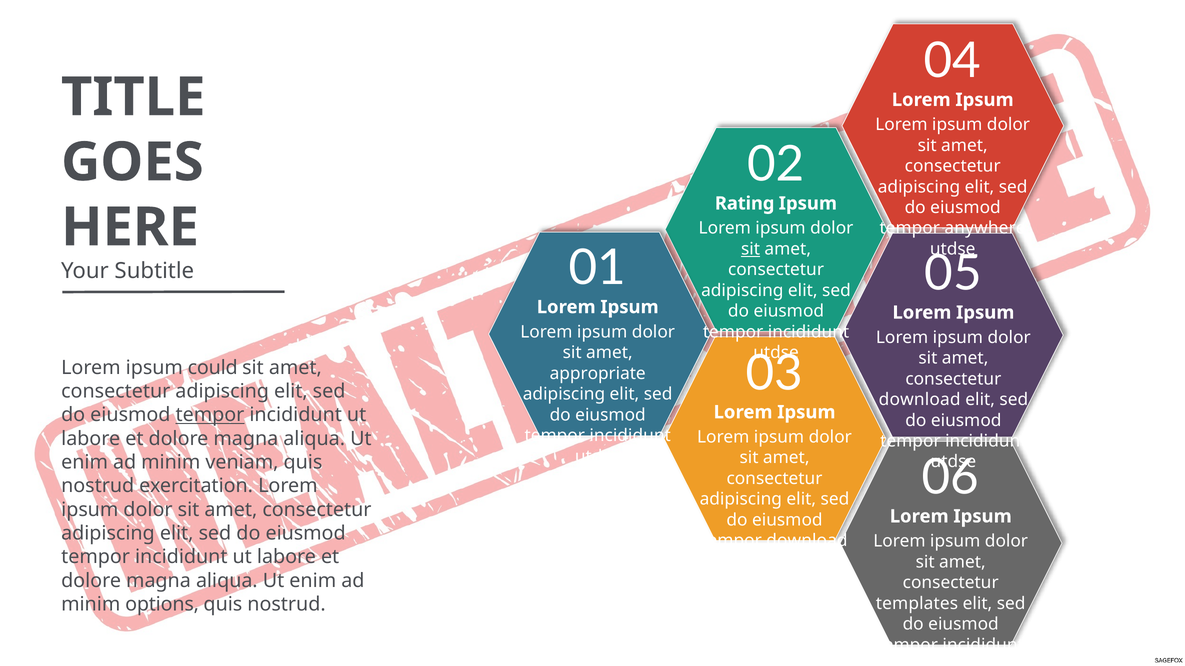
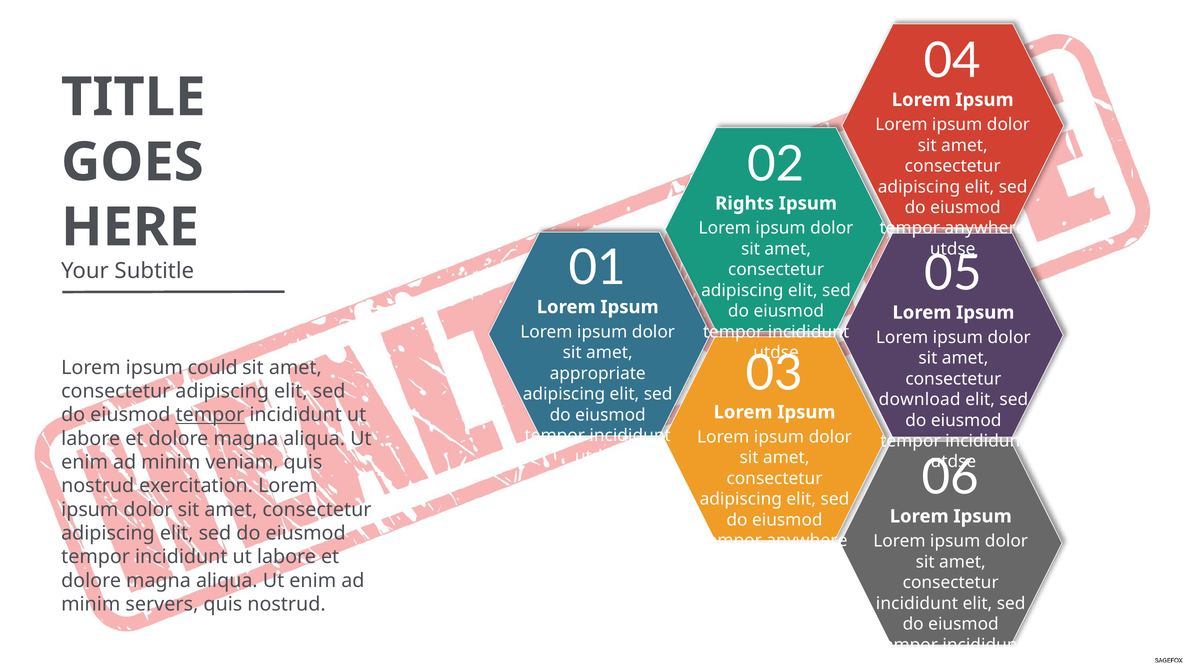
Rating: Rating -> Rights (745, 204)
sit underline: present -> none (751, 249)
download: download -> anywhere (807, 541)
templates: templates -> incididunt (917, 604)
options: options -> servers (162, 605)
